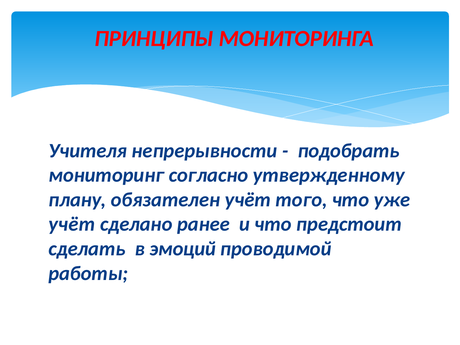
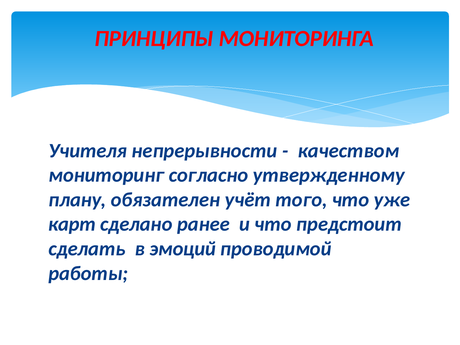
подобрать: подобрать -> качеством (349, 151)
учёт: учёт -> карт (72, 224)
